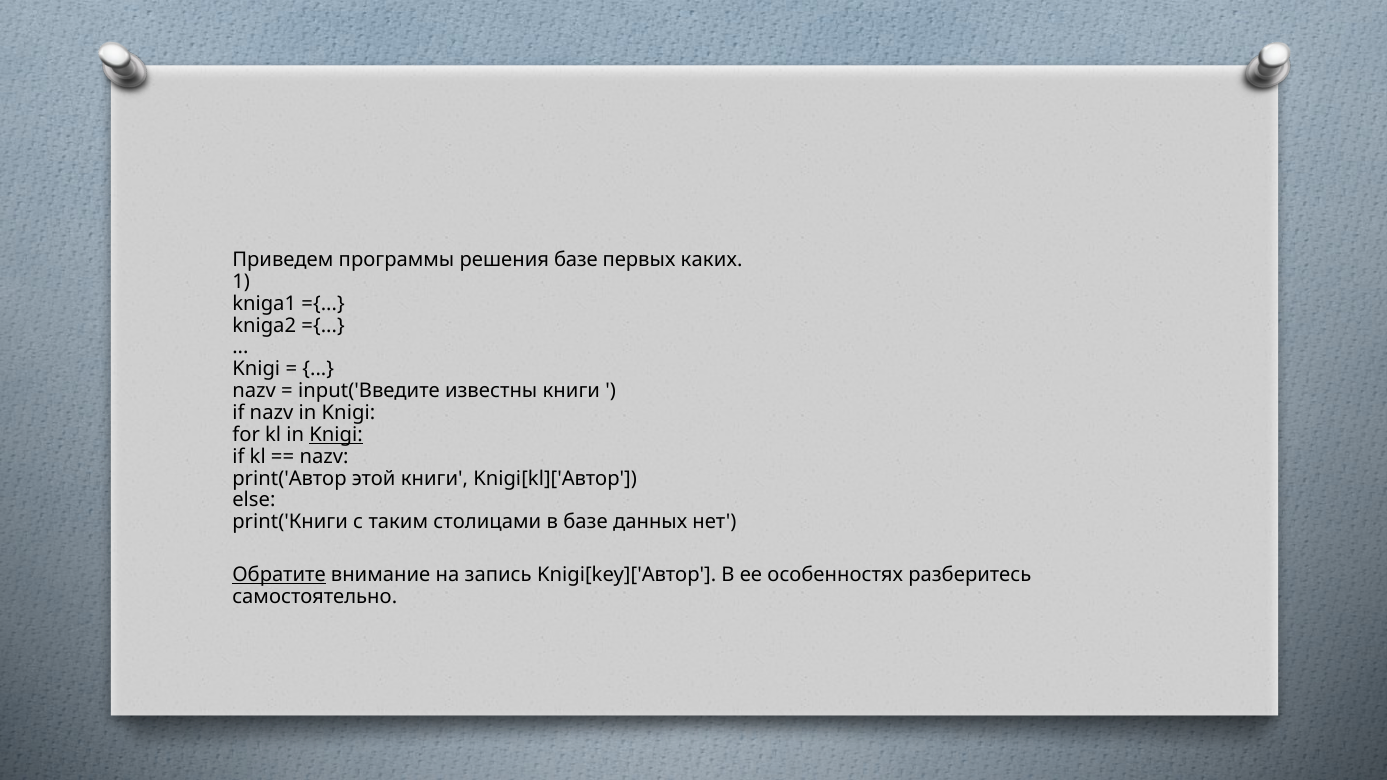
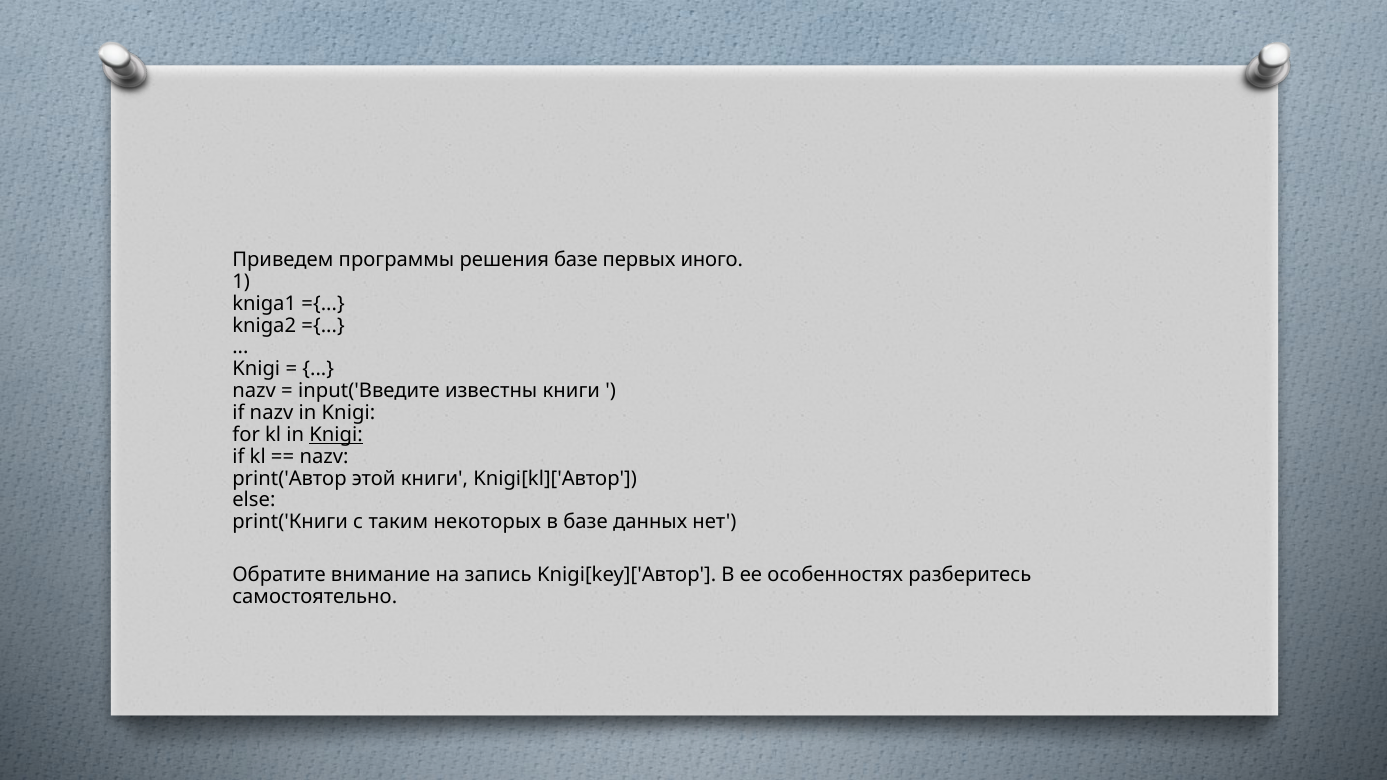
каких: каких -> иного (712, 260)
столицами: столицами -> некоторых (487, 522)
Обратите underline: present -> none (279, 575)
